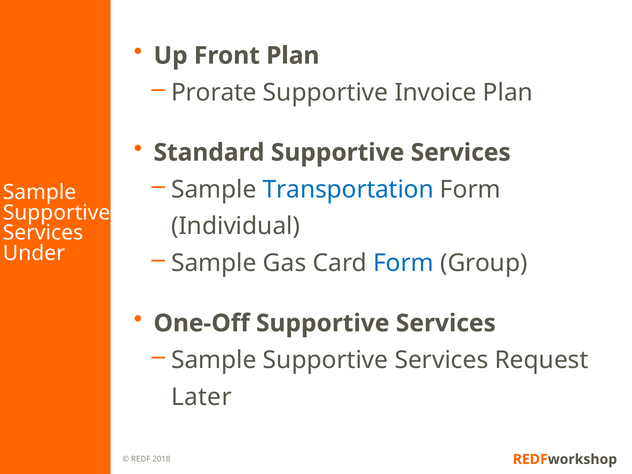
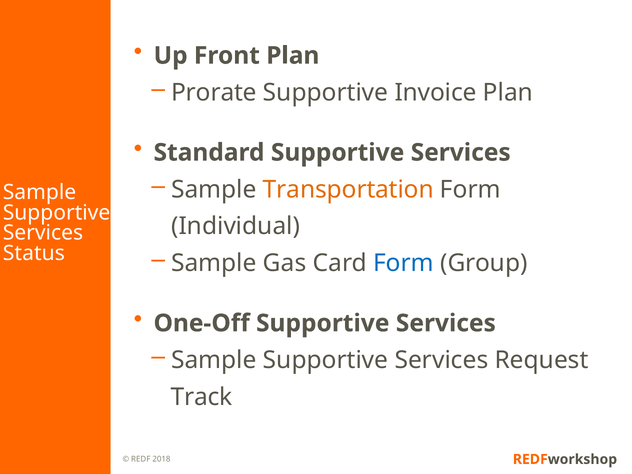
Transportation colour: blue -> orange (348, 189)
Under: Under -> Status (34, 253)
Later: Later -> Track (202, 397)
